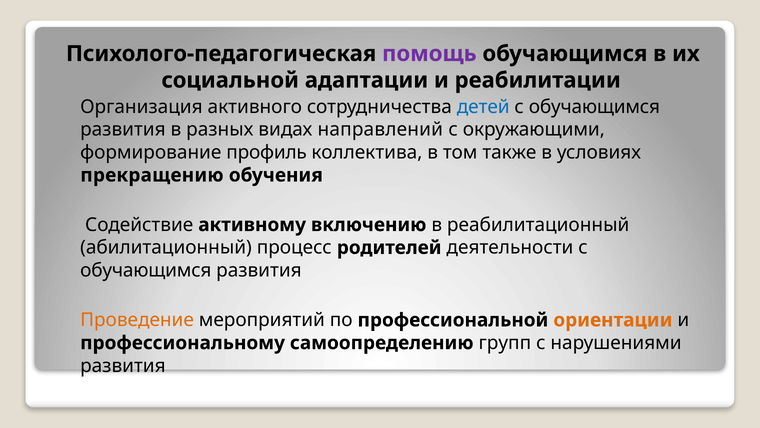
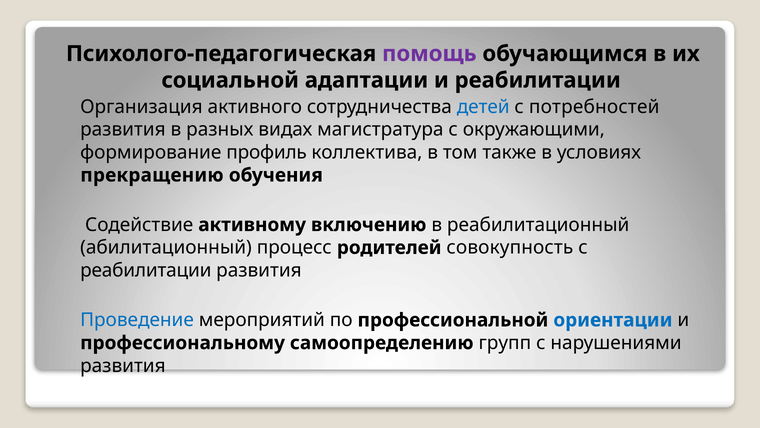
обучающимся: обучающимся -> потребностей (594, 107)
направлений: направлений -> магистратура (380, 129)
деятельности: деятельности -> совокупность (510, 247)
обучающимся: обучающимся -> реабилитации (146, 270)
Проведение colour: orange -> blue (137, 320)
ориентации colour: orange -> blue (613, 320)
